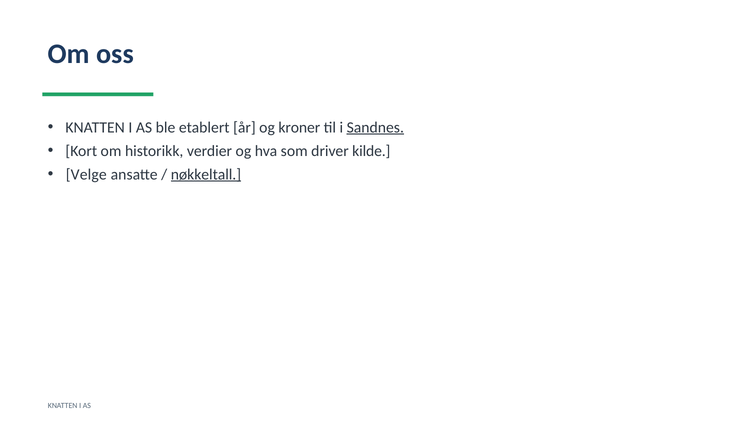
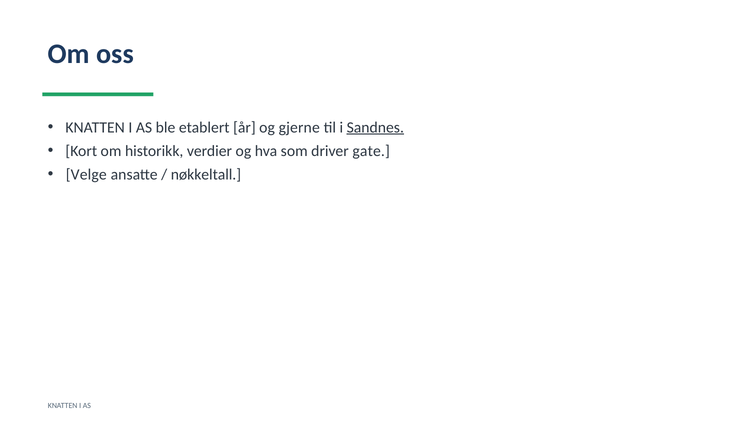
kroner: kroner -> gjerne (299, 127)
kilde: kilde -> gate (371, 151)
nøkkeltall underline: present -> none (206, 174)
